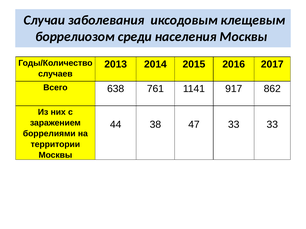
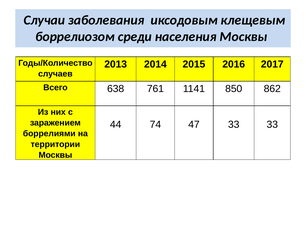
917: 917 -> 850 (234, 89)
38: 38 -> 74 (155, 125)
